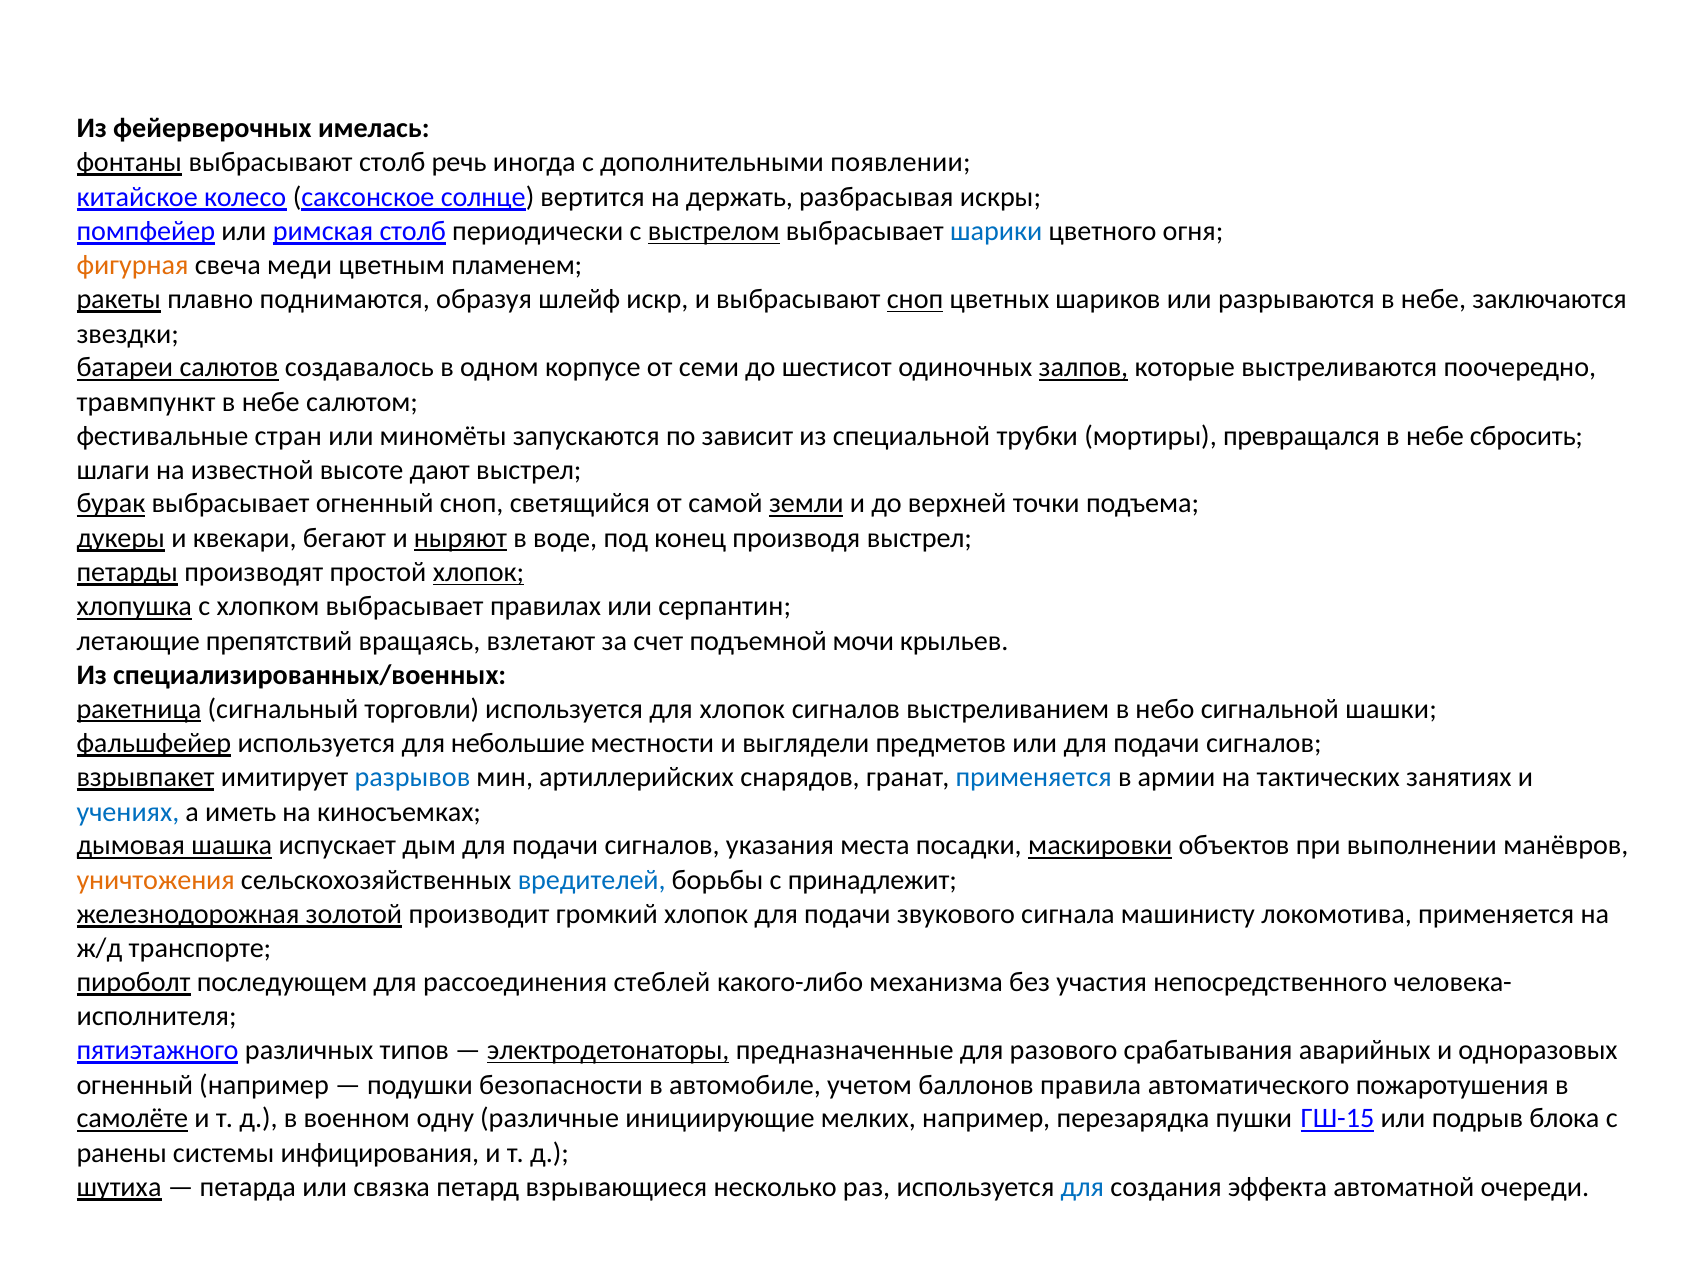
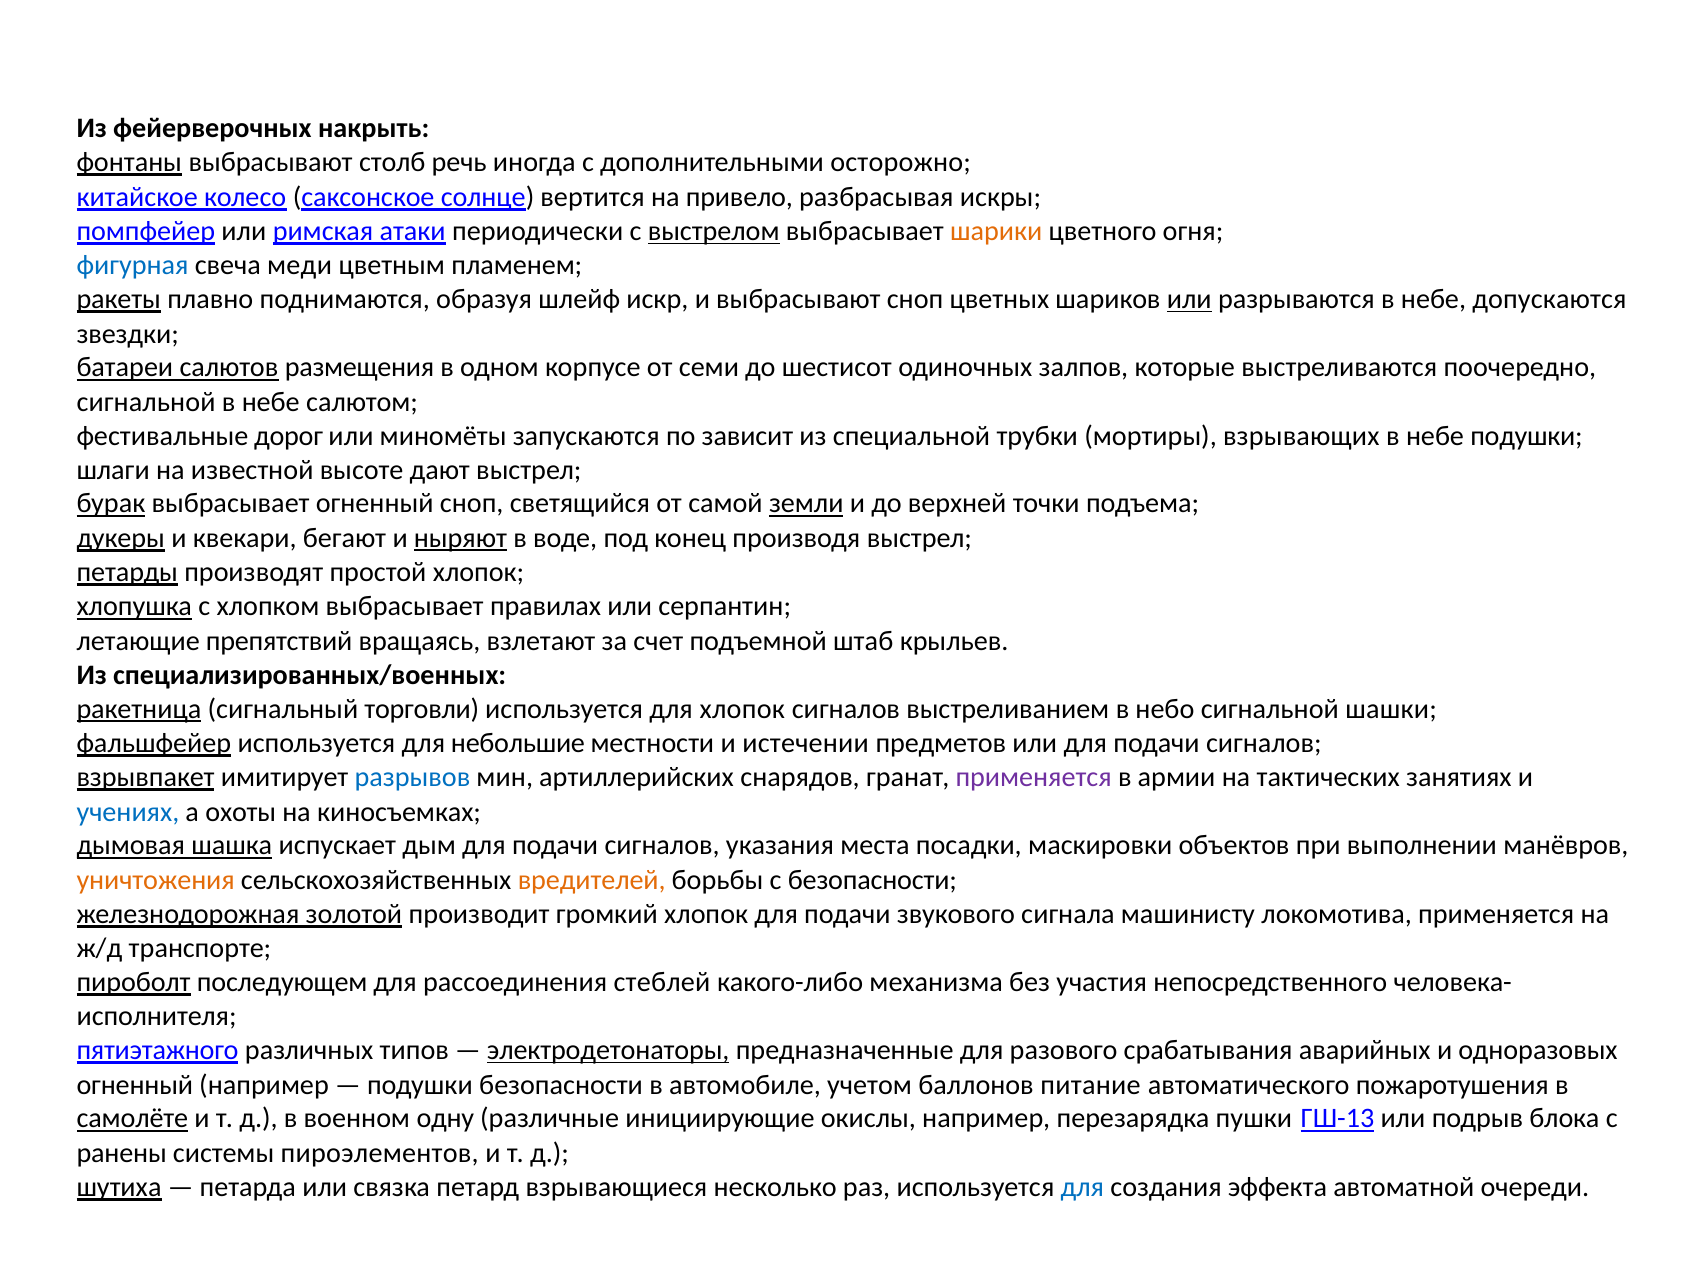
имелась: имелась -> накрыть (374, 129)
появлении: появлении -> осторожно (901, 163)
держать: держать -> привело (739, 197)
римская столб: столб -> атаки (413, 231)
шарики colour: blue -> orange (996, 231)
фигурная colour: orange -> blue (133, 266)
сноп underline: present -> none (915, 299)
или underline: none -> present (1189, 299)
заключаются: заключаются -> допускаются (1549, 299)
создавалось: создавалось -> размещения (359, 368)
залпов underline: present -> none (1083, 368)
травмпункт: травмпункт -> сигнальной (146, 402)
стран: стран -> дорог (289, 436)
превращался: превращался -> взрывающих (1301, 436)
небе сбросить: сбросить -> подушки (1526, 436)
хлопок underline: present -> none (479, 572)
мочи: мочи -> штаб (863, 641)
выглядели: выглядели -> истечении (806, 743)
применяется colour: blue -> purple (1034, 777)
иметь: иметь -> охоты (241, 812)
маскировки underline: present -> none (1100, 846)
вредителей colour: blue -> orange (592, 880)
с принадлежит: принадлежит -> безопасности (872, 880)
правила: правила -> питание (1091, 1085)
мелких: мелких -> окислы (868, 1119)
ГШ-15: ГШ-15 -> ГШ-13 (1338, 1119)
инфицирования: инфицирования -> пироэлементов (380, 1153)
